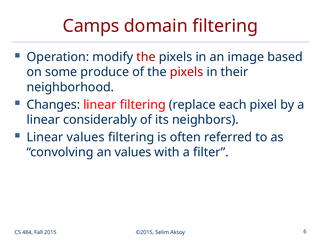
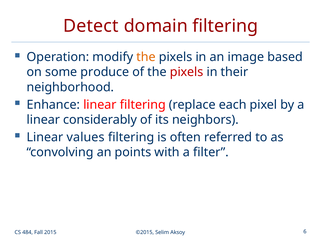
Camps: Camps -> Detect (91, 26)
the colour: red -> orange (146, 57)
Changes: Changes -> Enhance (53, 105)
an values: values -> points (133, 152)
